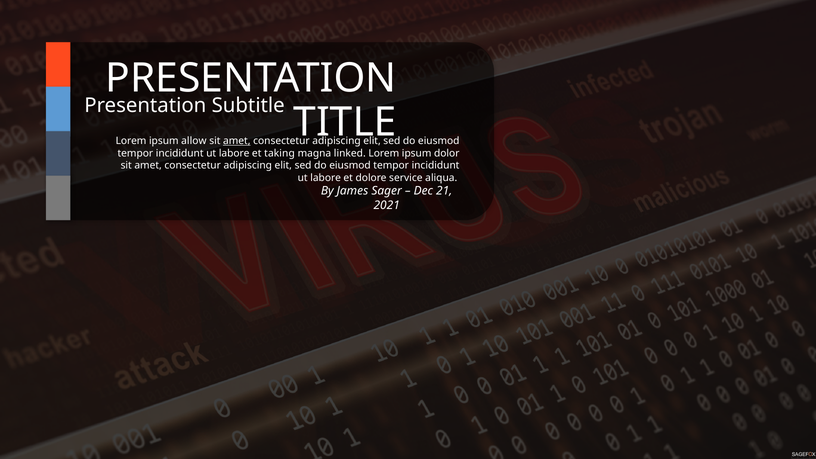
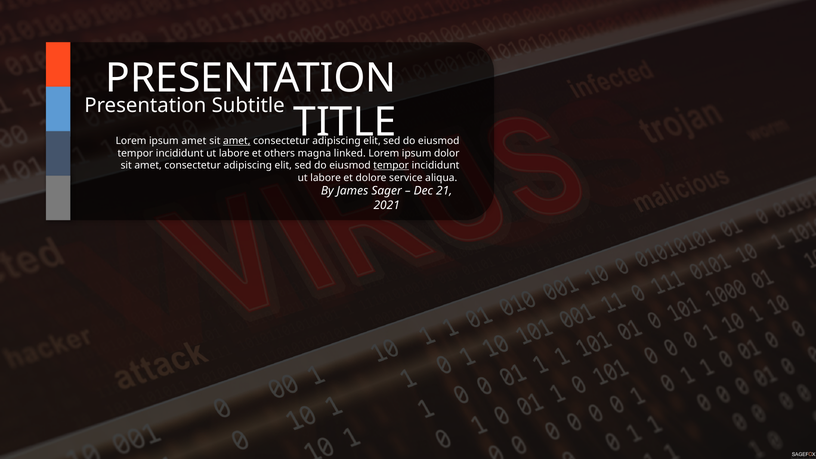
ipsum allow: allow -> amet (194, 141)
taking: taking -> others (280, 153)
tempor underline: none -> present (391, 165)
